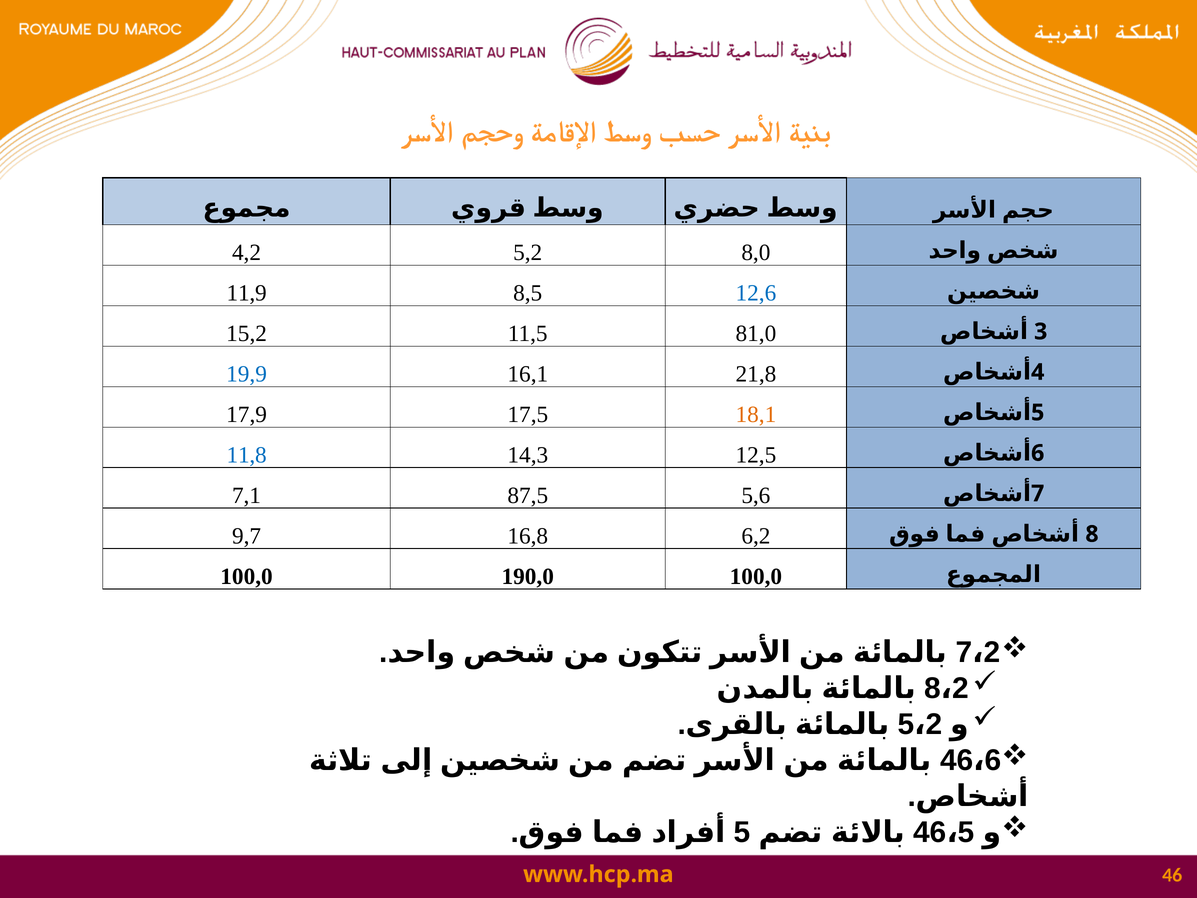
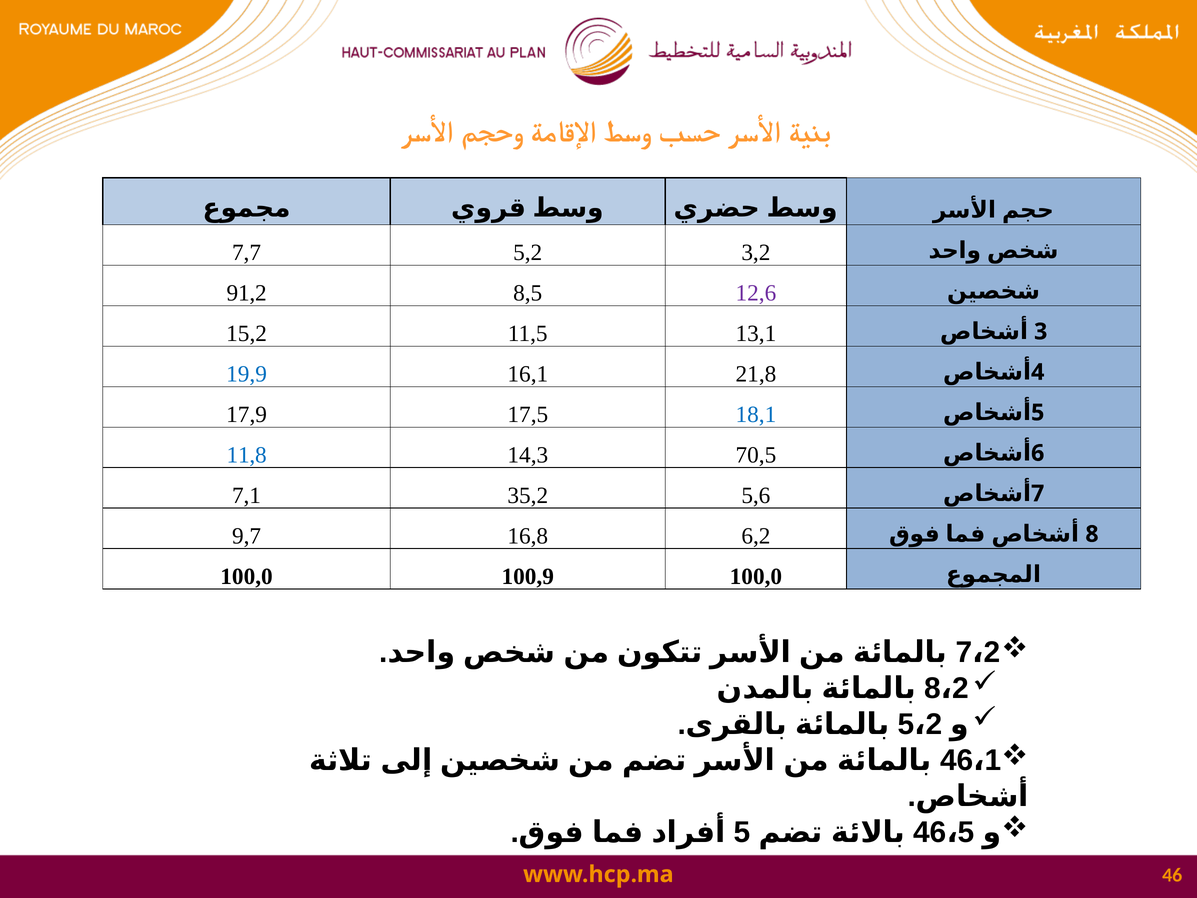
4,2: 4,2 -> 7,7 (247, 252)
8,0: 8,0 -> 3,2 (756, 252)
11,9: 11,9 -> 91,2 (247, 293)
12,6 colour: blue -> purple (756, 293)
81,0: 81,0 -> 13,1 (756, 333)
18,1 colour: orange -> blue (756, 414)
12,5: 12,5 -> 70,5 (756, 455)
87,5: 87,5 -> 35,2 (528, 495)
190,0: 190,0 -> 100,9 (528, 576)
46 6: 6 -> 1 (993, 760)
